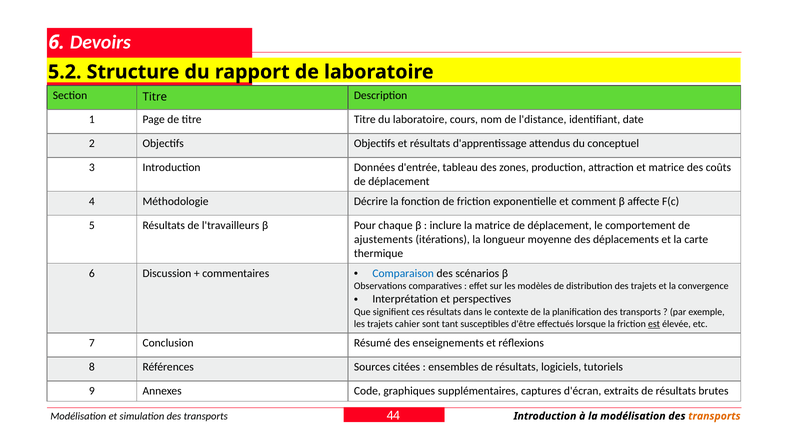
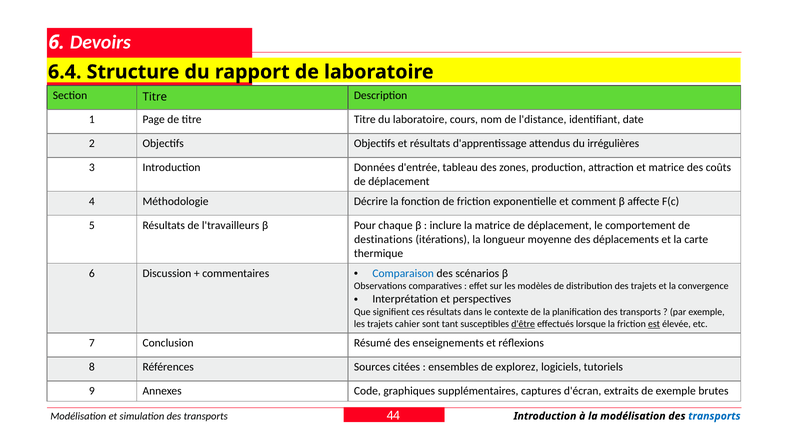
5.2: 5.2 -> 6.4 (65, 72)
conceptuel: conceptuel -> irrégulières (613, 144)
ajustements: ajustements -> destinations (383, 239)
d'être underline: none -> present (523, 324)
ensembles de résultats: résultats -> explorez (517, 367)
extraits de résultats: résultats -> exemple (676, 391)
transports colour: orange -> blue (714, 416)
